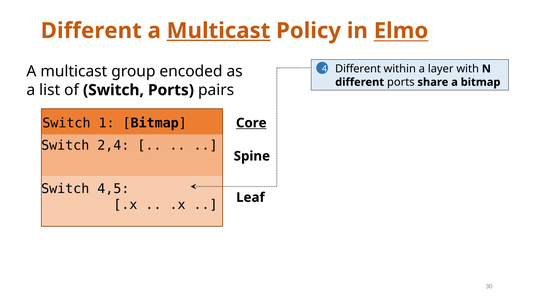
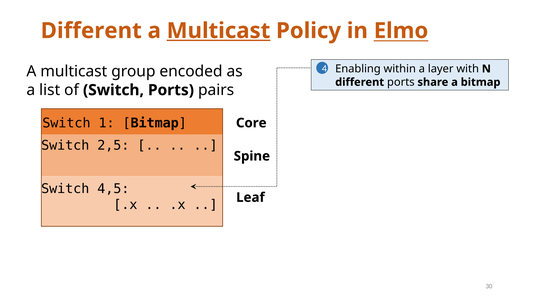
Different: Different -> Enabling (358, 69)
Core underline: present -> none (251, 123)
2,4: 2,4 -> 2,5 (113, 145)
